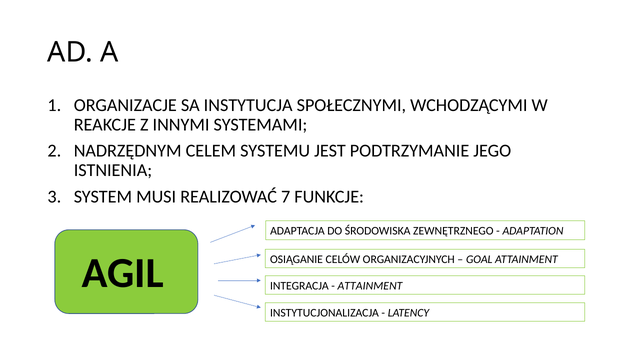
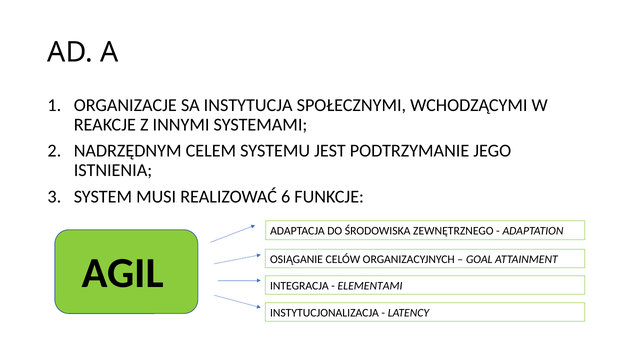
7: 7 -> 6 (286, 197)
ATTAINMENT: ATTAINMENT -> ELEMENTAMI (370, 286)
